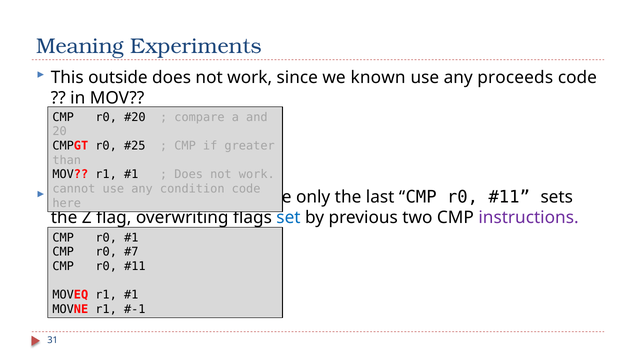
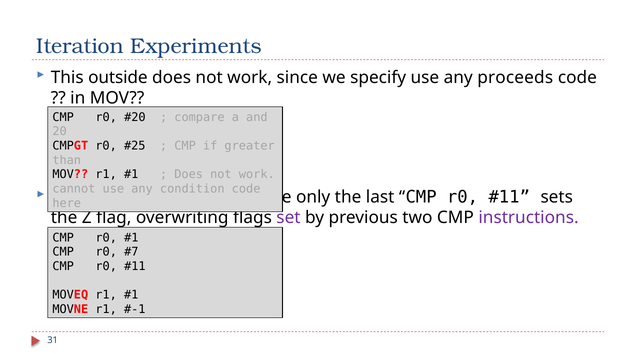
Meaning: Meaning -> Iteration (80, 46)
known: known -> specify (378, 77)
set colour: blue -> purple (288, 217)
